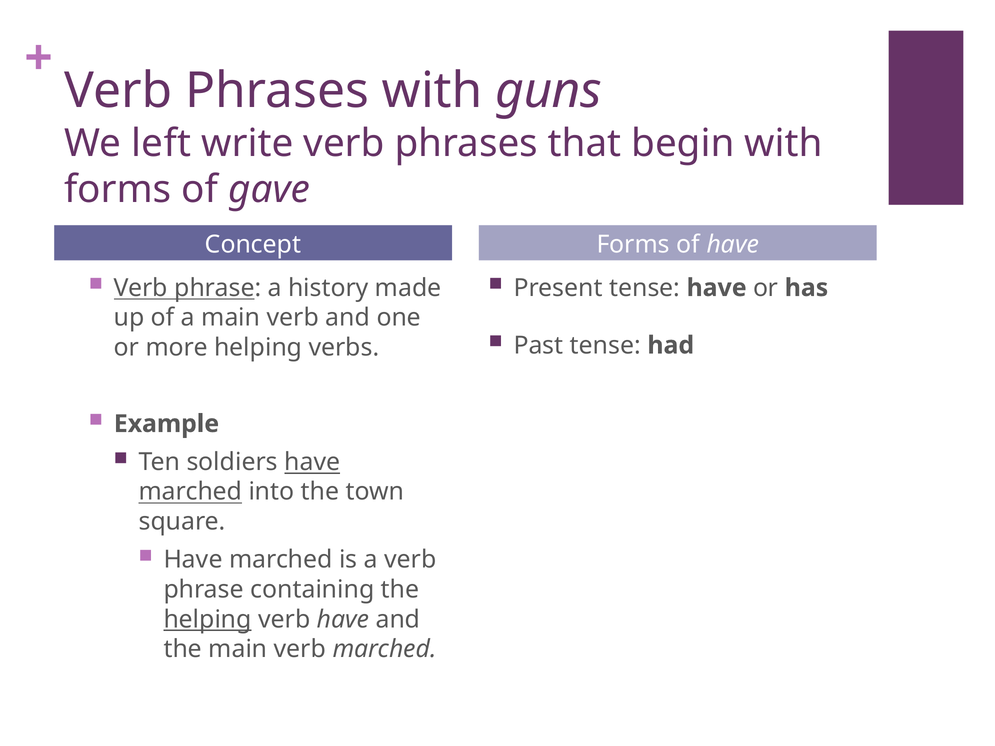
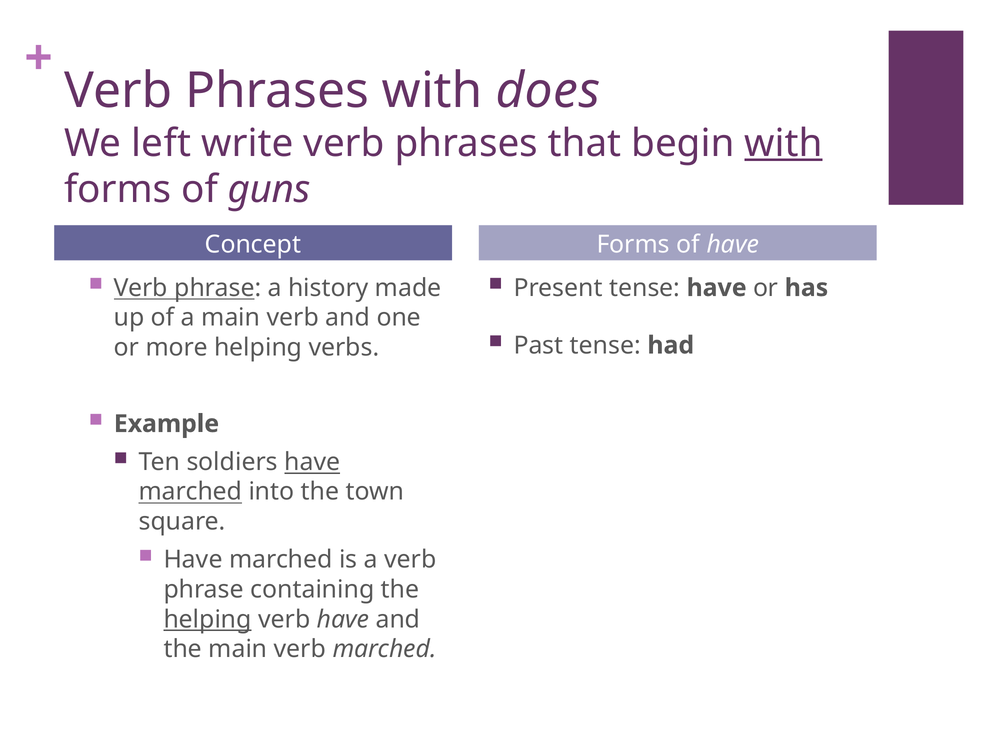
guns: guns -> does (548, 91)
with underline: none -> present (784, 143)
gave: gave -> guns (269, 190)
